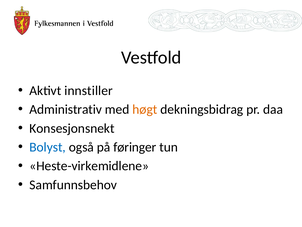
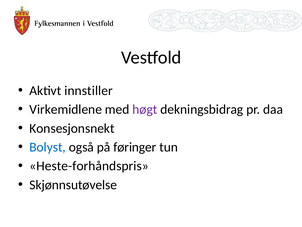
Administrativ: Administrativ -> Virkemidlene (66, 109)
høgt colour: orange -> purple (145, 109)
Heste-virkemidlene: Heste-virkemidlene -> Heste-forhåndspris (89, 166)
Samfunnsbehov: Samfunnsbehov -> Skjønnsutøvelse (73, 184)
